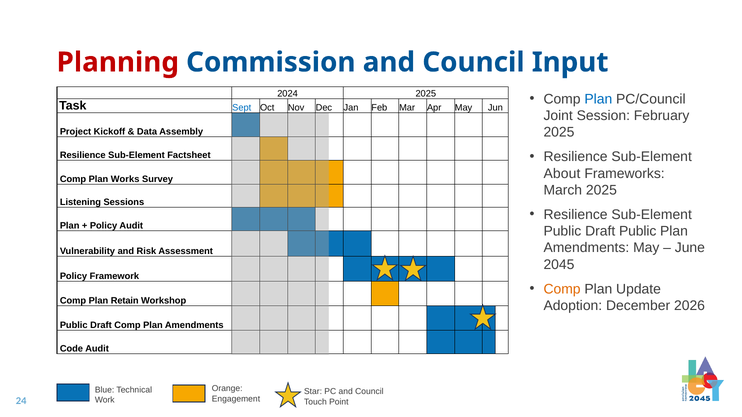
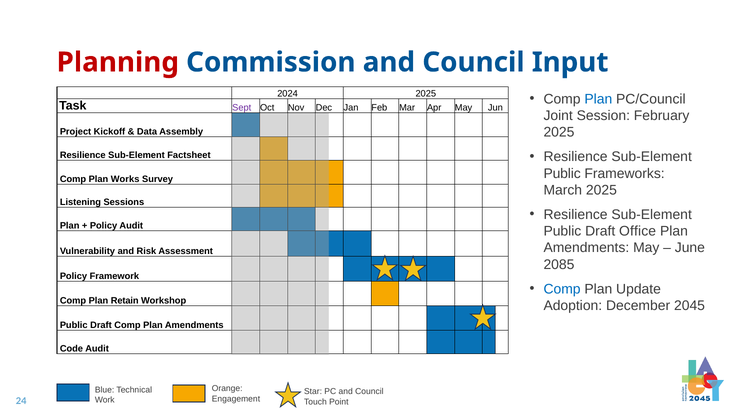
Sept colour: blue -> purple (242, 108)
About: About -> Public (562, 174)
Draft Public: Public -> Office (638, 231)
2045: 2045 -> 2085 (559, 265)
Comp colour: orange -> blue (562, 289)
2026: 2026 -> 2045 (690, 306)
